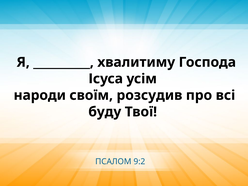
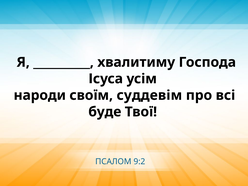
розсудив: розсудив -> суддевім (149, 95)
буду: буду -> буде (105, 112)
